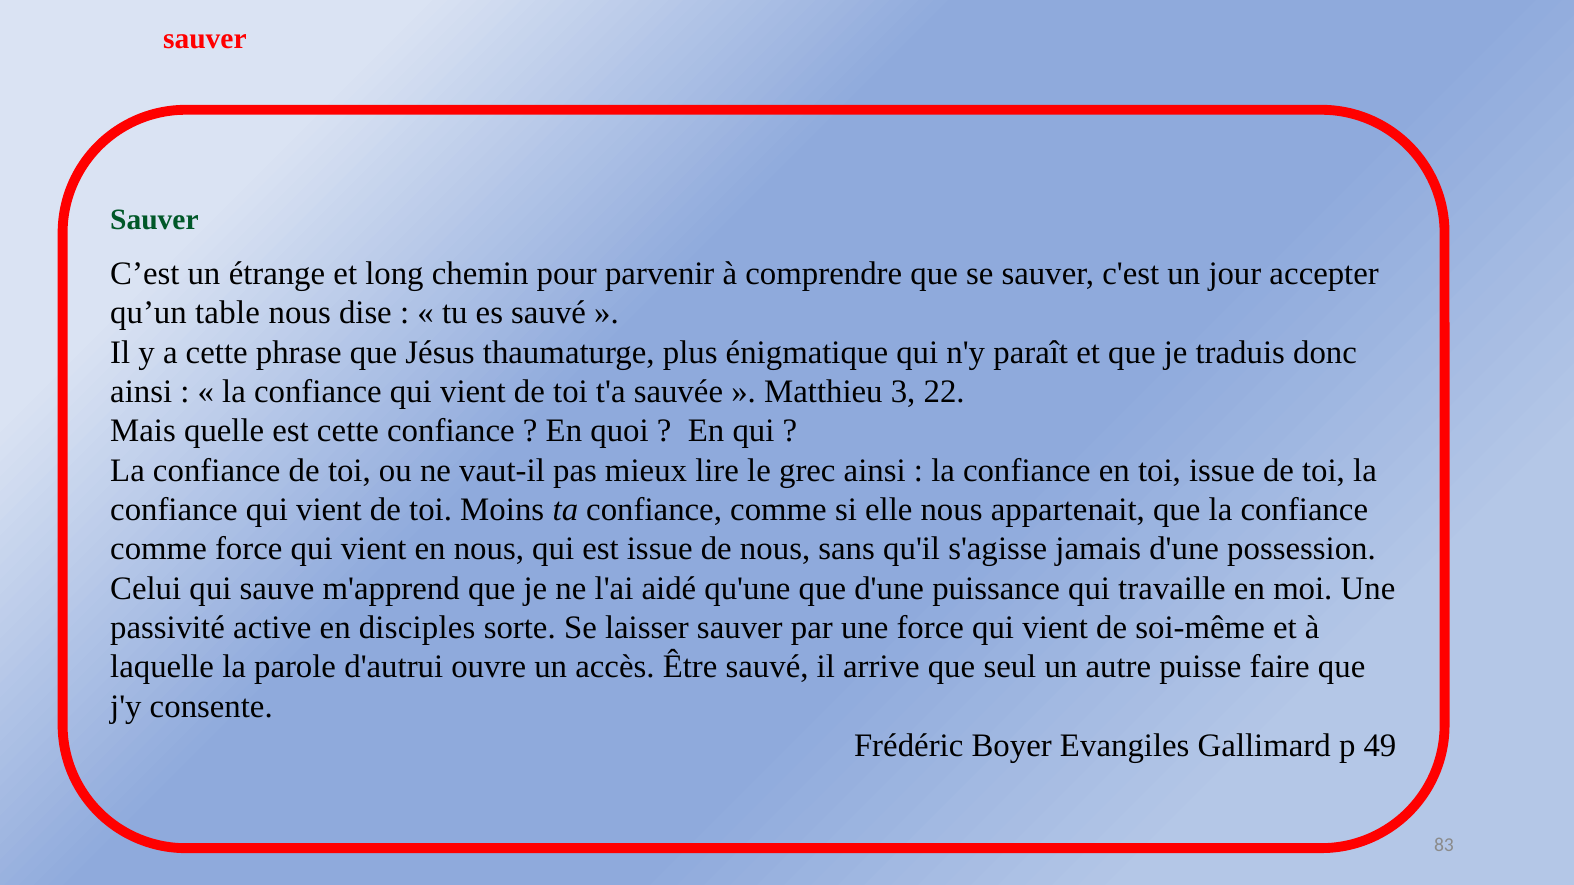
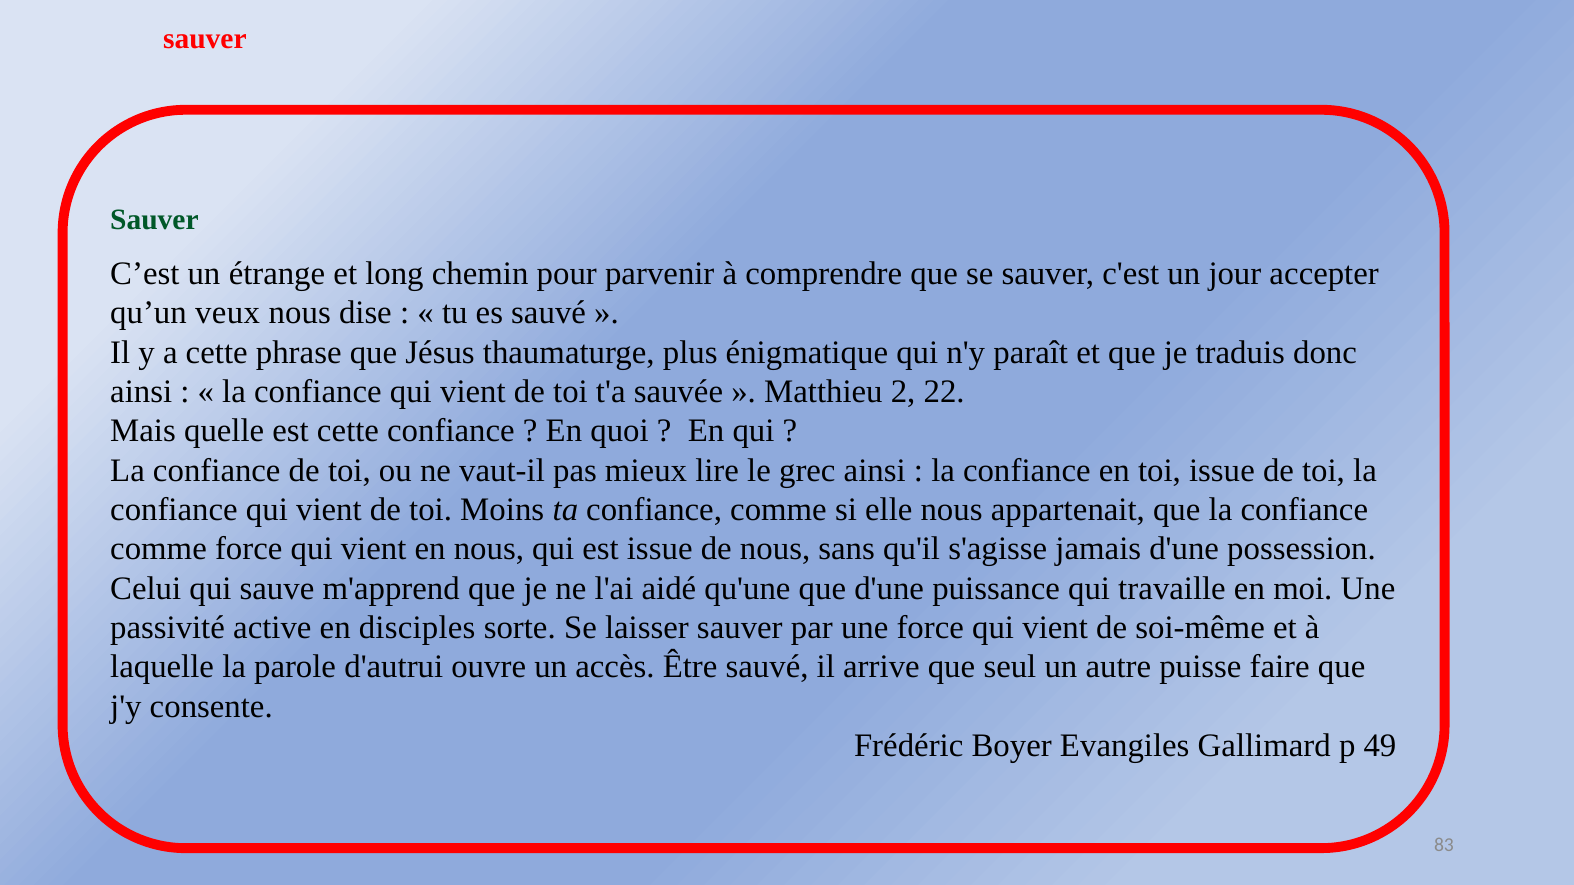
table: table -> veux (228, 313)
3: 3 -> 2 (903, 392)
